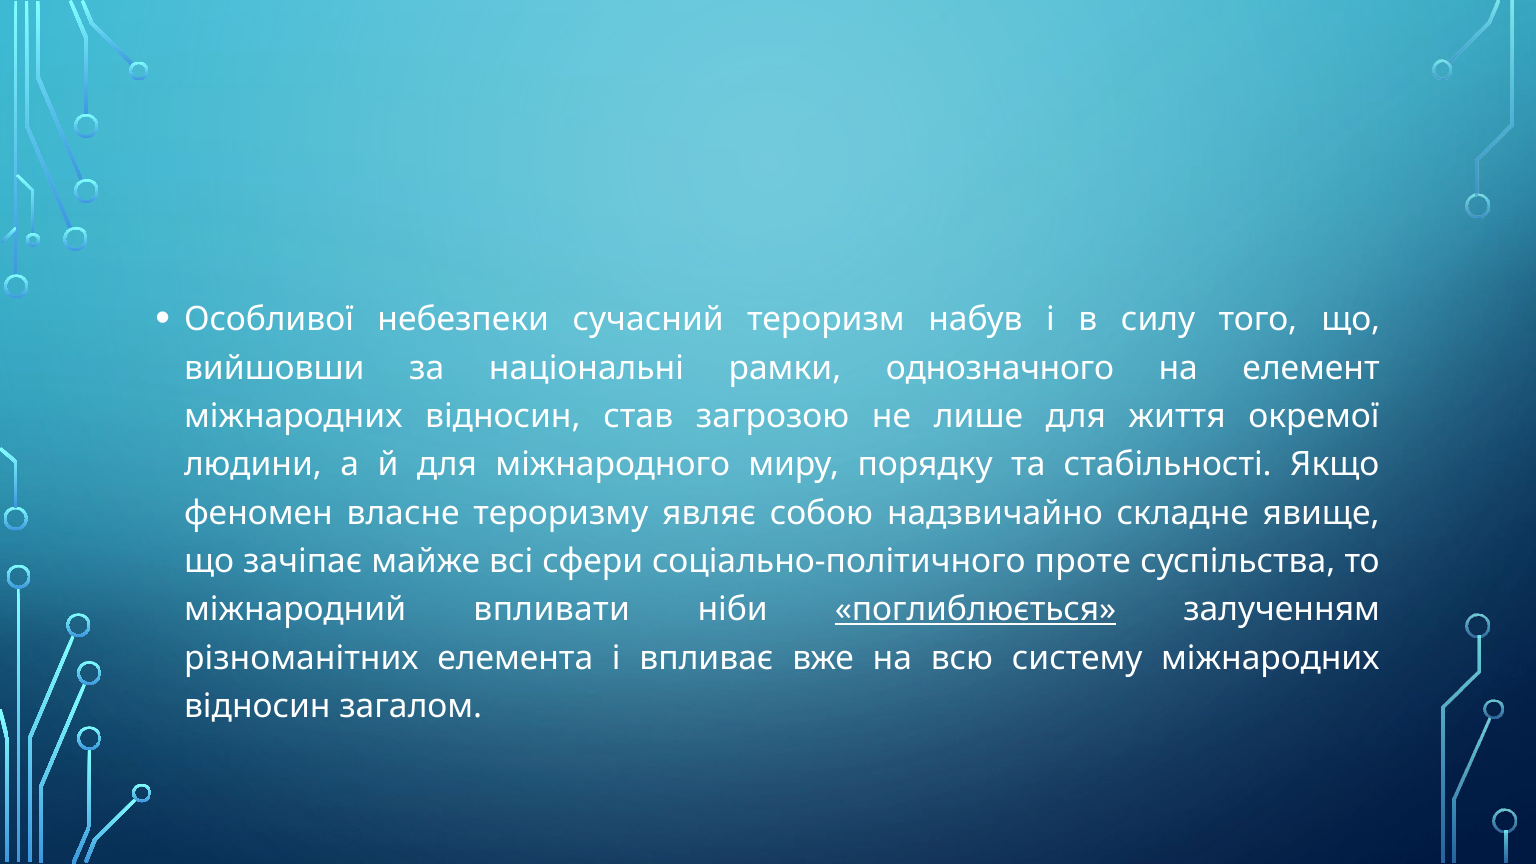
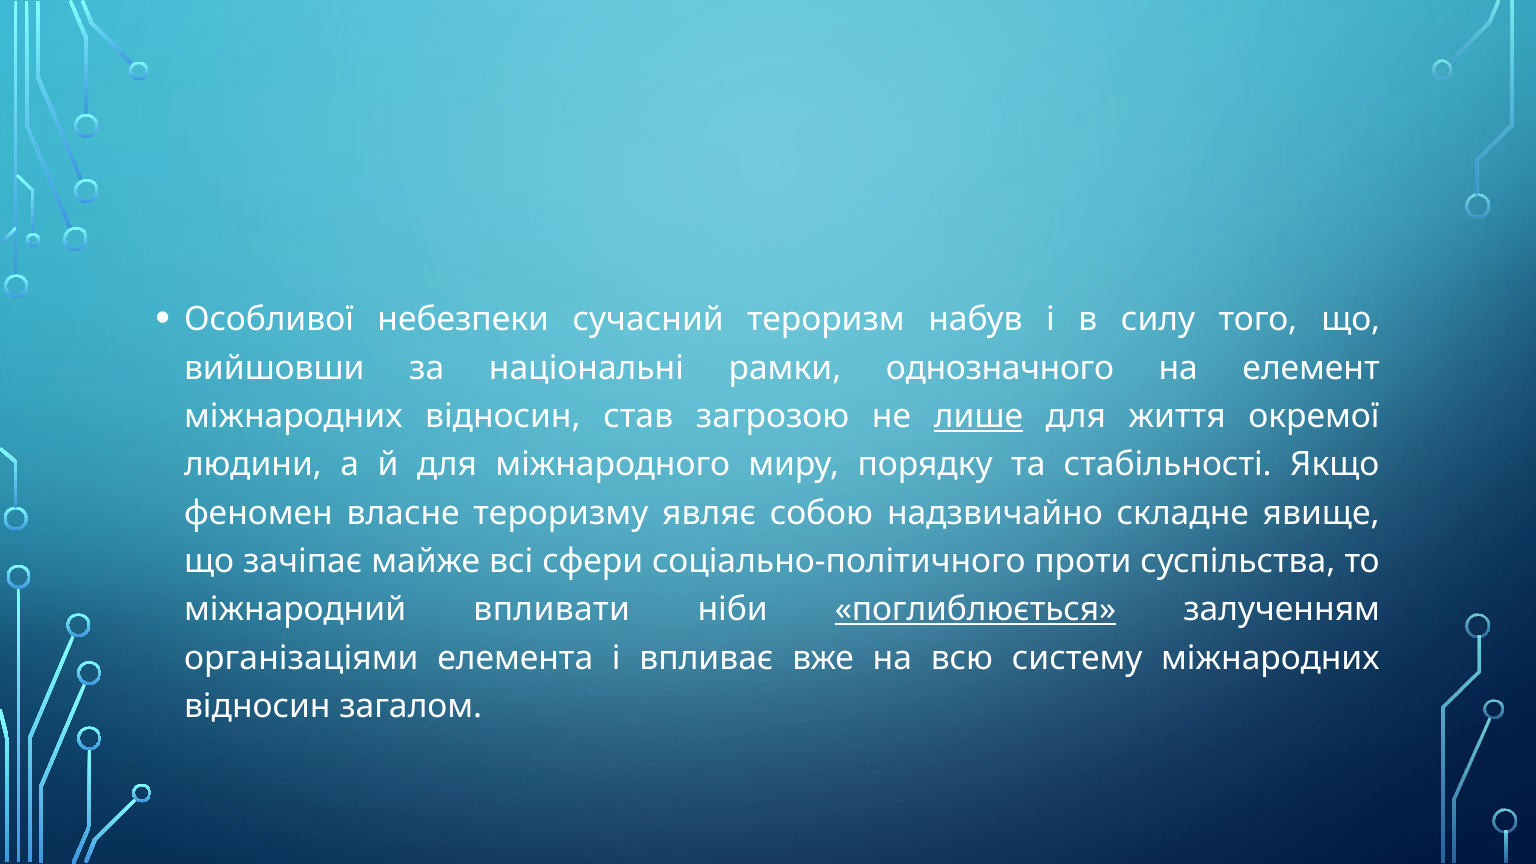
лише underline: none -> present (978, 416)
проте: проте -> проти (1083, 561)
різноманітних: різноманітних -> організаціями (301, 658)
